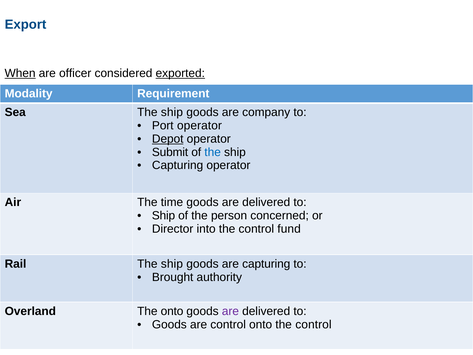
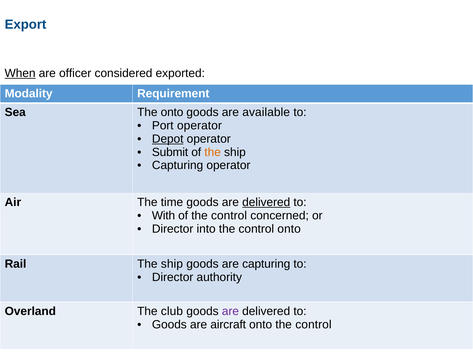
exported underline: present -> none (180, 73)
Sea The ship: ship -> onto (172, 112)
company: company -> available (266, 112)
the colour: blue -> orange (213, 152)
delivered underline: none -> present (266, 202)
Ship: Ship -> With (164, 215)
of the person: person -> control (229, 215)
control fund: fund -> onto (289, 229)
Brought: Brought -> Director (173, 277)
The onto: onto -> club (172, 311)
are control: control -> aircraft (228, 324)
